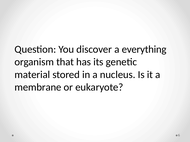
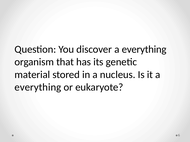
membrane: membrane -> everything (38, 88)
